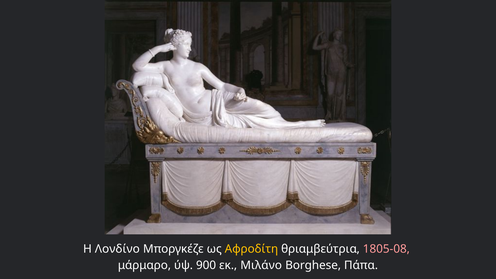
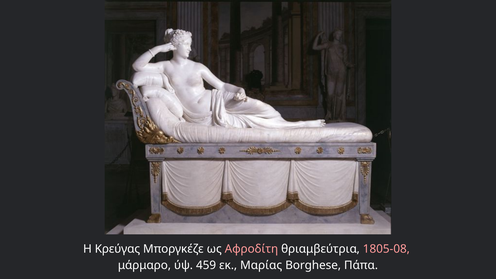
Λονδίνο: Λονδίνο -> Κρεύγας (117, 249)
Αφροδίτη colour: yellow -> pink (251, 249)
900: 900 -> 459 (206, 265)
Μιλάνο: Μιλάνο -> Μαρίας (261, 265)
